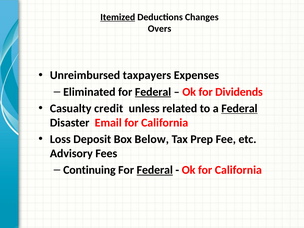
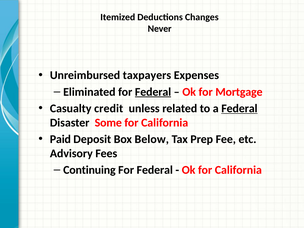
Itemized underline: present -> none (118, 17)
Overs: Overs -> Never (160, 29)
Dividends: Dividends -> Mortgage (239, 92)
Email: Email -> Some (108, 123)
Loss: Loss -> Paid (60, 139)
Federal underline: present -> none (155, 170)
